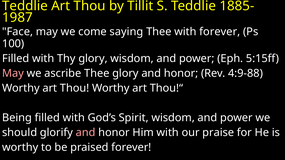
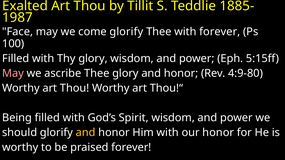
Teddlie: Teddlie -> Exalted (25, 6)
come saying: saying -> glorify (126, 32)
4:9-88: 4:9-88 -> 4:9-80 (246, 73)
and colour: pink -> yellow (86, 133)
our praise: praise -> honor (218, 133)
